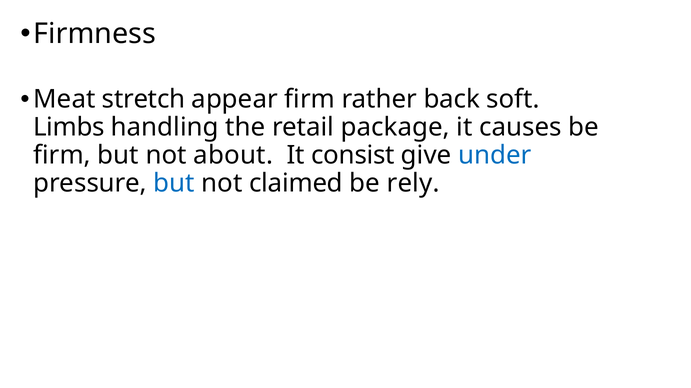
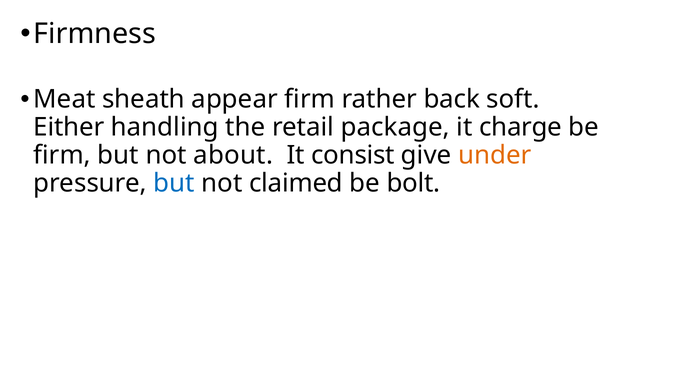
stretch: stretch -> sheath (143, 100)
Limbs: Limbs -> Either (69, 128)
causes: causes -> charge (521, 128)
under colour: blue -> orange (495, 156)
rely: rely -> bolt (413, 184)
